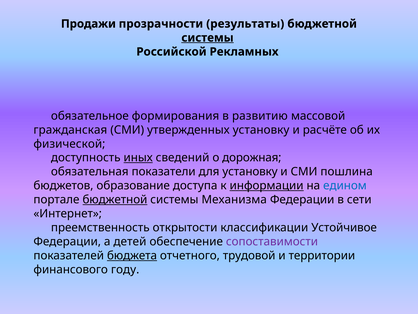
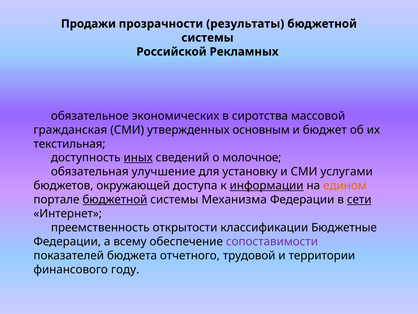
системы underline: present -> none (207, 38)
формирования: формирования -> экономических (176, 116)
развитию: развитию -> сиротства (260, 116)
утвержденных установку: установку -> основным (261, 130)
расчёте: расчёте -> бюджет (325, 130)
физической: физической -> текстильная (69, 144)
дорожная: дорожная -> молочное (252, 158)
показатели: показатели -> улучшение (164, 171)
пошлина: пошлина -> услугами (347, 171)
образование: образование -> окружающей (133, 185)
едином colour: blue -> orange (345, 185)
сети underline: none -> present (359, 199)
Устойчивое: Устойчивое -> Бюджетные (344, 227)
детей: детей -> всему (130, 241)
бюджета underline: present -> none (132, 255)
